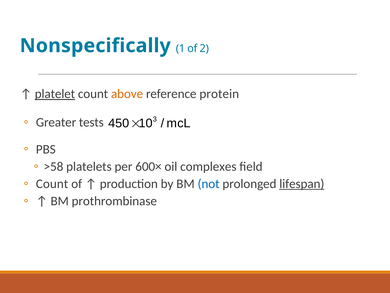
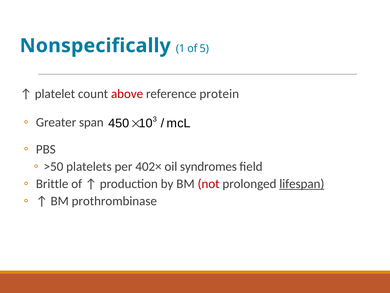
2: 2 -> 5 (204, 48)
platelet underline: present -> none (55, 94)
above colour: orange -> red (127, 94)
tests: tests -> span (91, 122)
>58: >58 -> >50 (53, 166)
600×: 600× -> 402× (148, 166)
complexes: complexes -> syndromes (208, 166)
Count: Count -> Brittle (52, 184)
not colour: blue -> red (209, 184)
